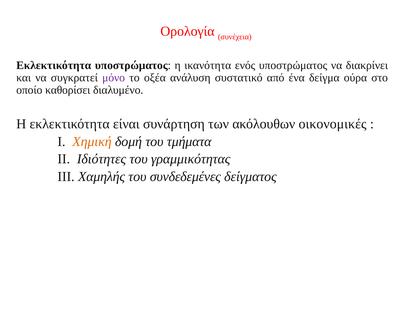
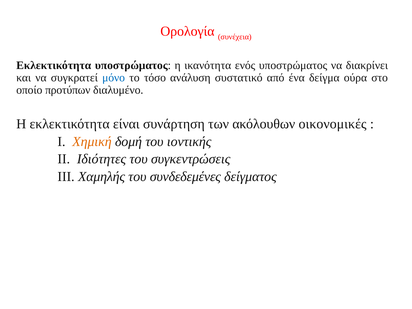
μόνο colour: purple -> blue (114, 78)
οξέα: οξέα -> τόσο (155, 78)
καθορίσει: καθορίσει -> προτύπων (68, 90)
τμήματα: τμήματα -> ιοντικής (189, 142)
γραμμικότητας: γραμμικότητας -> συγκεντρώσεις (191, 159)
